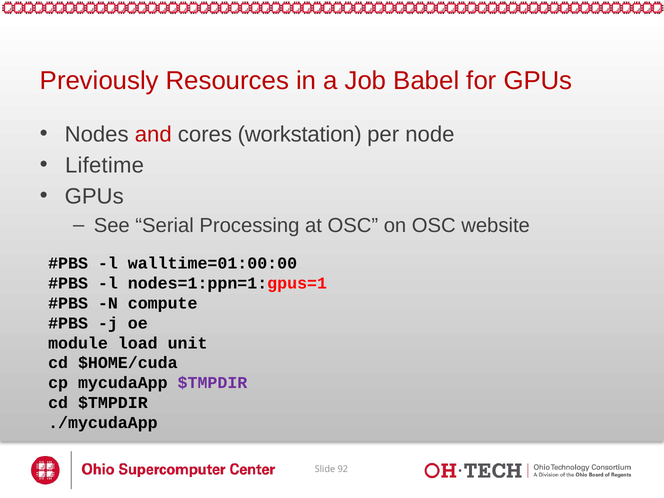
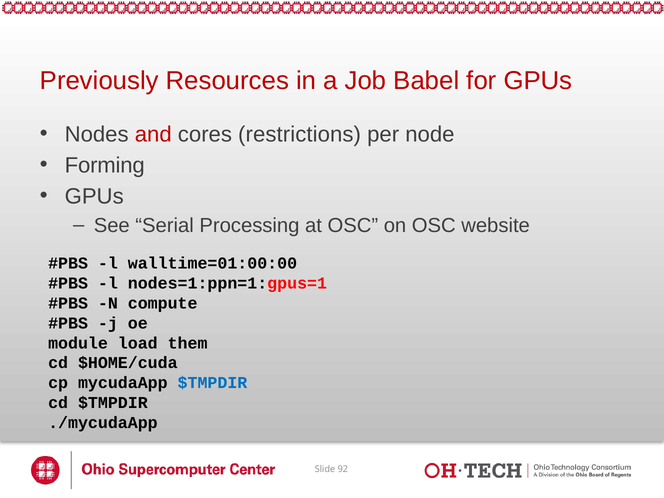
workstation: workstation -> restrictions (300, 134)
Lifetime: Lifetime -> Forming (105, 165)
unit: unit -> them (188, 343)
$TMPDIR colour: purple -> blue (212, 383)
